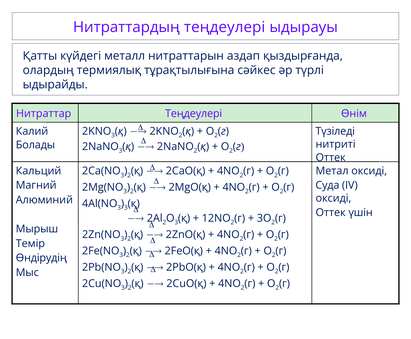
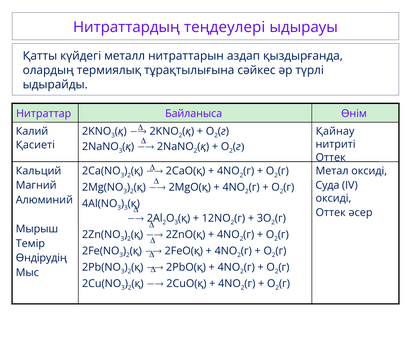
Теңдеулері: Теңдеулері -> Байланыса (194, 113)
Түзіледі: Түзіледі -> Қайнау (335, 131)
Болады: Болады -> Қасиеті (35, 145)
үшін: үшін -> әсер (361, 213)
